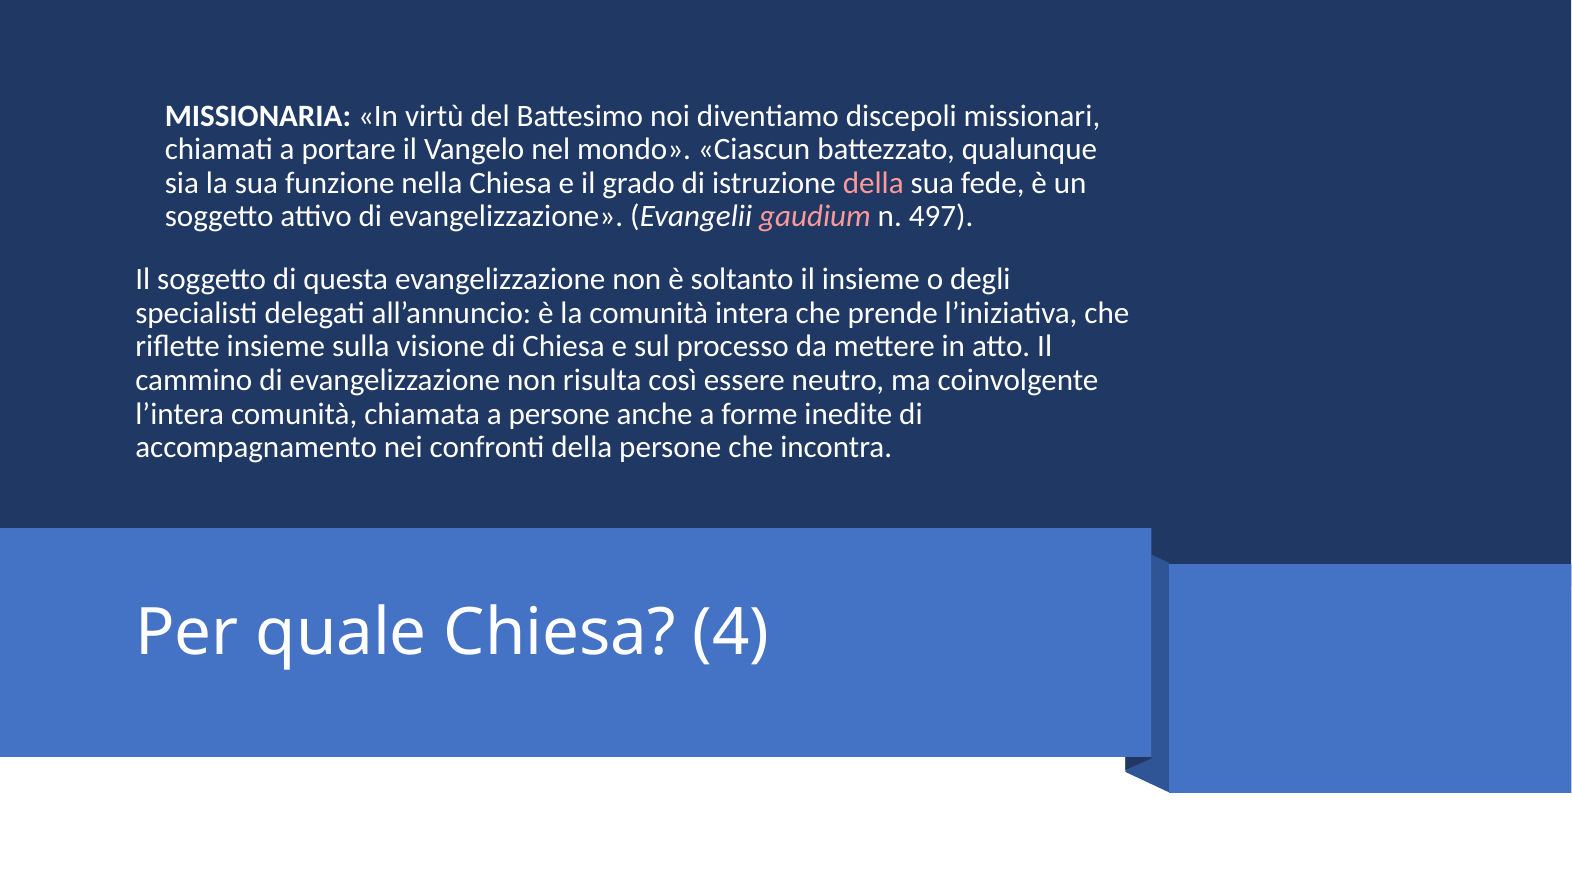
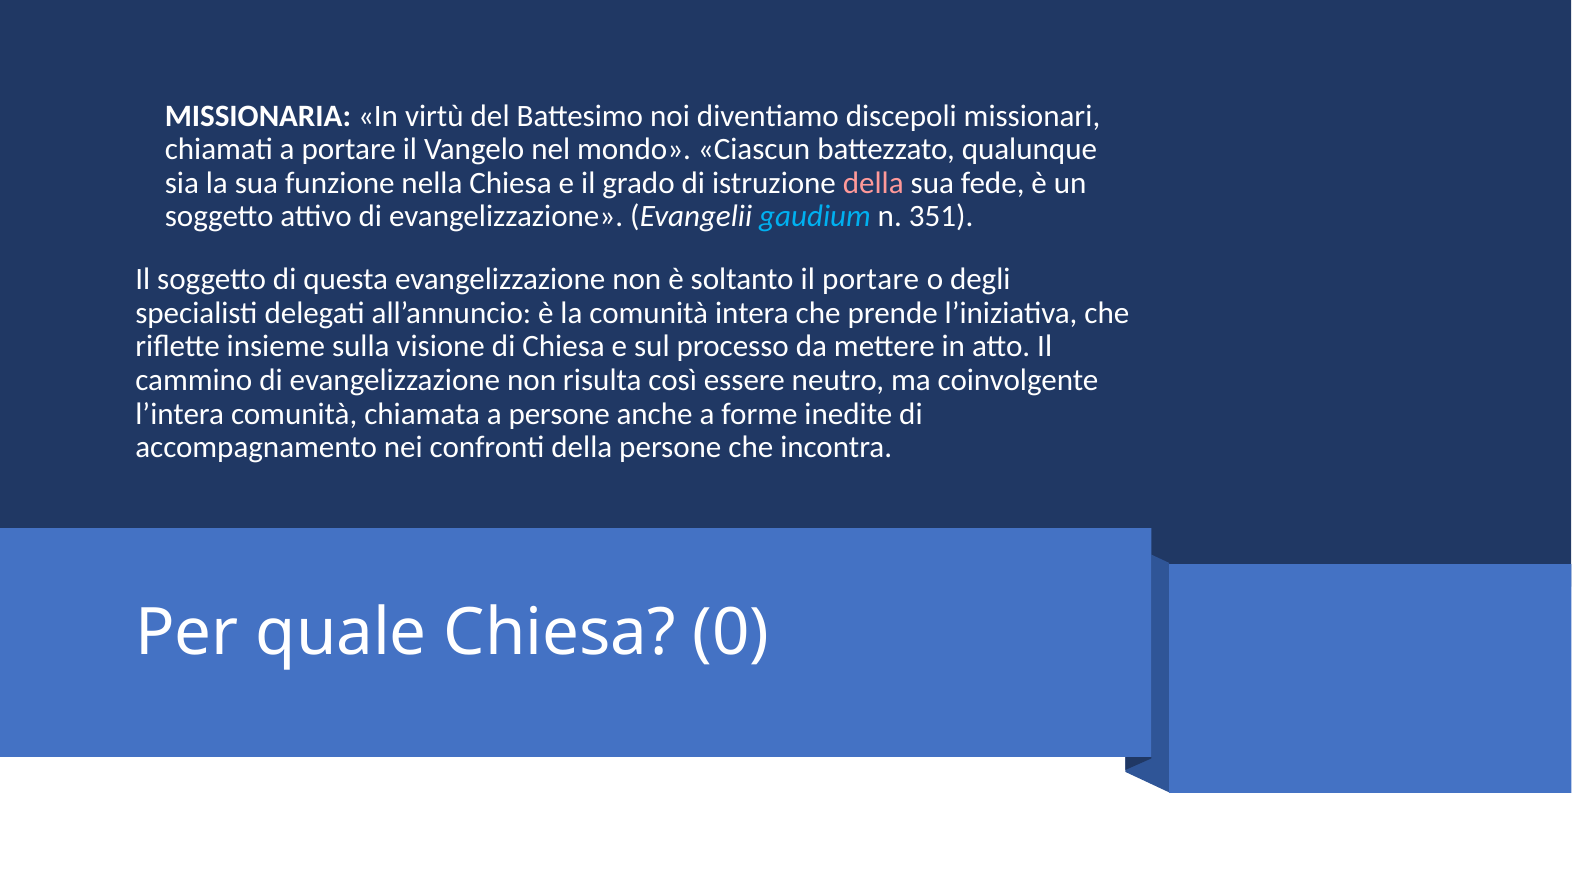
gaudium colour: pink -> light blue (815, 217)
497: 497 -> 351 (941, 217)
il insieme: insieme -> portare (871, 280)
4: 4 -> 0 (731, 633)
